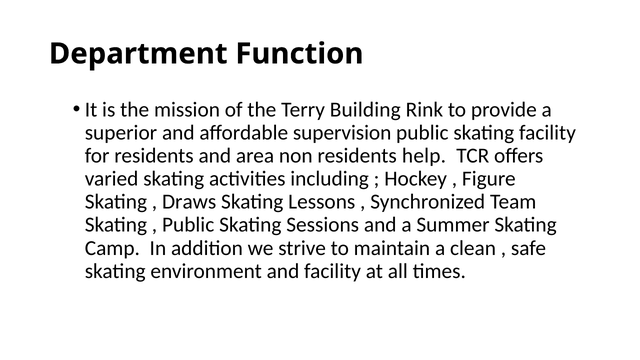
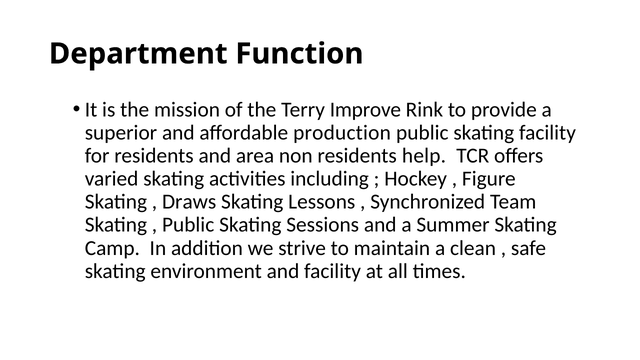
Building: Building -> Improve (365, 110)
supervision: supervision -> production (342, 133)
